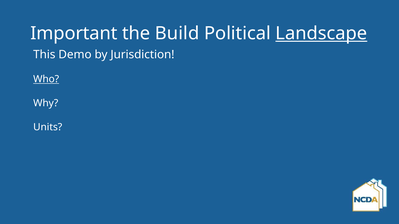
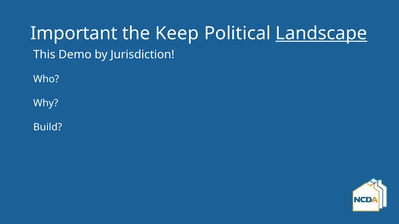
Build: Build -> Keep (177, 34)
Who underline: present -> none (46, 79)
Units: Units -> Build (48, 127)
